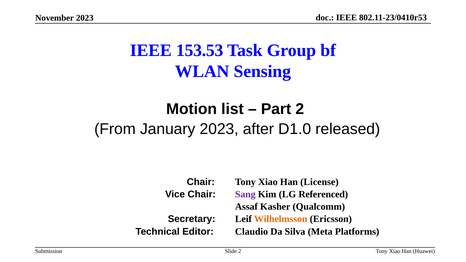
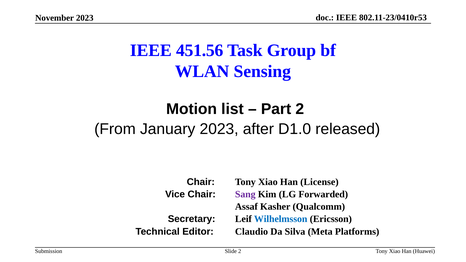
153.53: 153.53 -> 451.56 (200, 50)
Referenced: Referenced -> Forwarded (323, 194)
Wilhelmsson colour: orange -> blue (281, 219)
